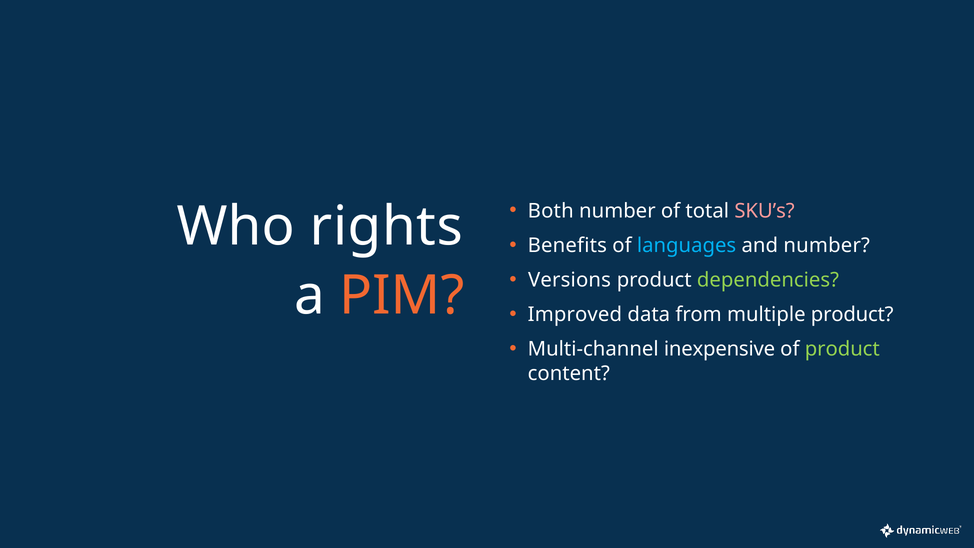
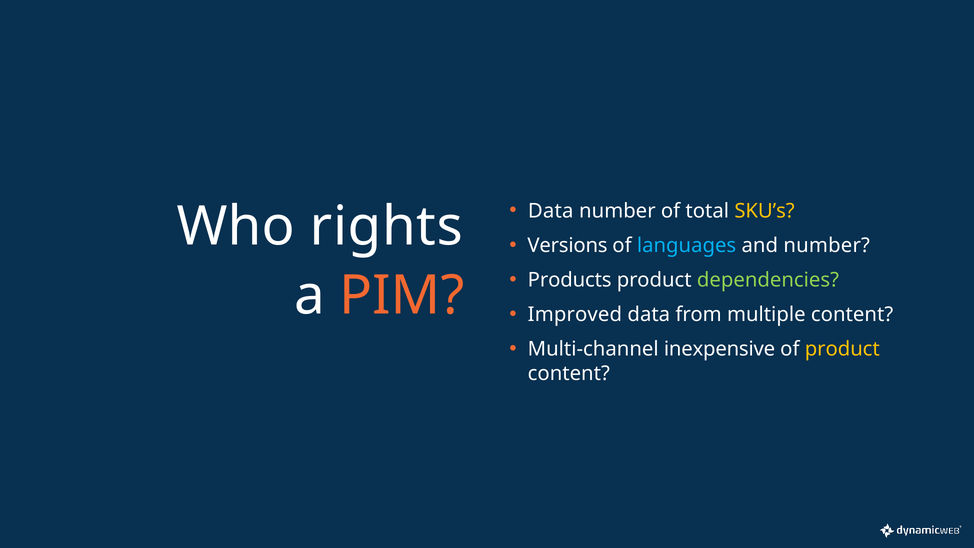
Both: Both -> Data (551, 211)
SKU’s colour: pink -> yellow (764, 211)
Benefits: Benefits -> Versions (568, 245)
Versions: Versions -> Products (570, 280)
multiple product: product -> content (852, 315)
product colour: light green -> yellow (842, 349)
